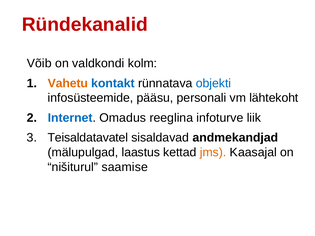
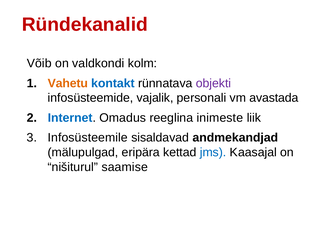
objekti colour: blue -> purple (214, 83)
pääsu: pääsu -> vajalik (155, 98)
lähtekoht: lähtekoht -> avastada (274, 98)
infoturve: infoturve -> inimeste (220, 118)
Teisaldatavatel: Teisaldatavatel -> Infosüsteemile (88, 138)
laastus: laastus -> eripära (141, 152)
jms colour: orange -> blue (213, 152)
